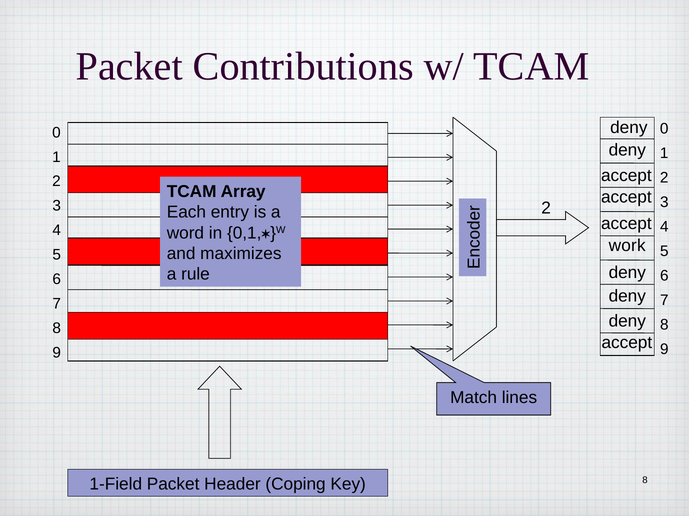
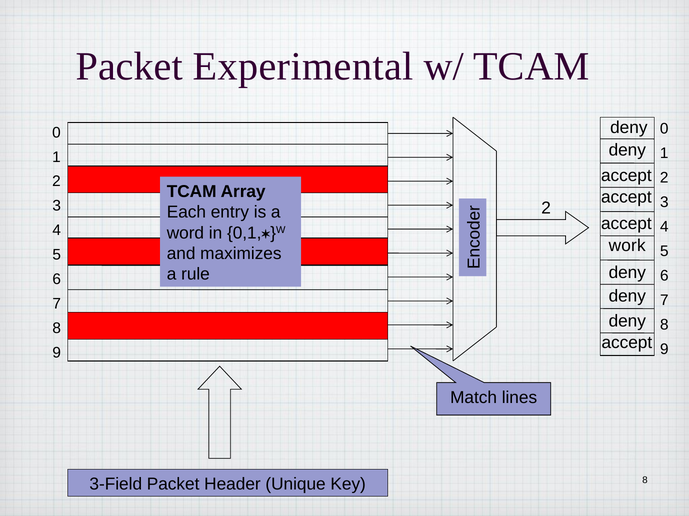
Contributions: Contributions -> Experimental (303, 67)
1-Field: 1-Field -> 3-Field (116, 485)
Coping: Coping -> Unique (296, 485)
